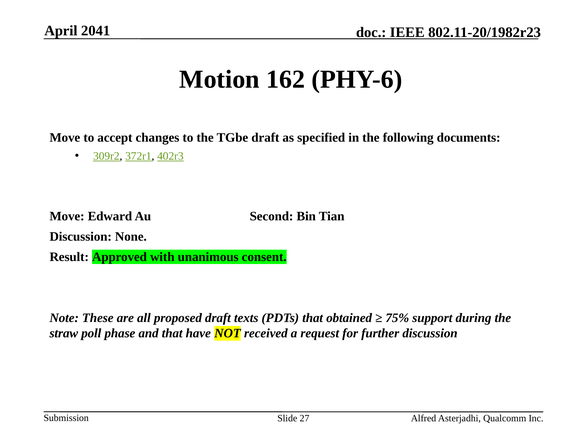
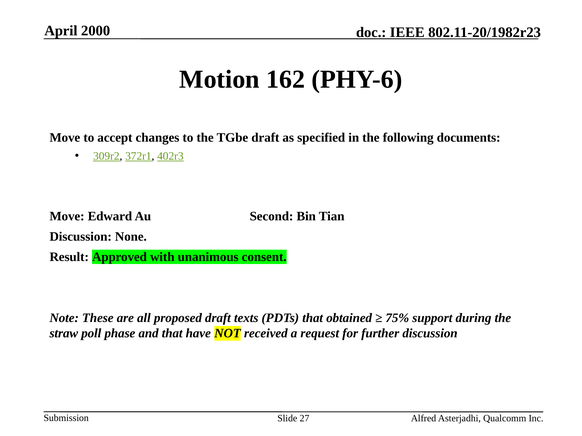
2041: 2041 -> 2000 (96, 31)
